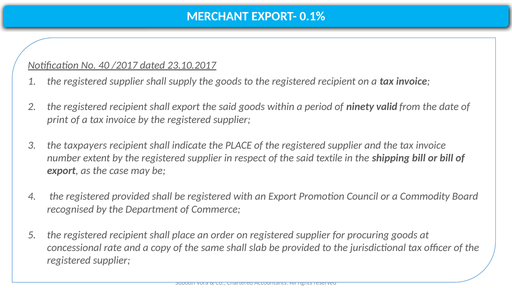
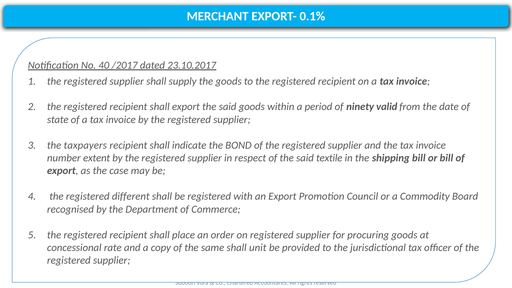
print: print -> state (58, 120)
the PLACE: PLACE -> BOND (239, 145)
registered provided: provided -> different (131, 196)
slab: slab -> unit (258, 248)
